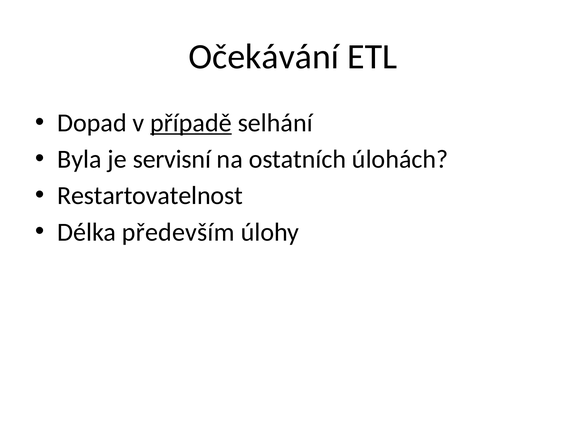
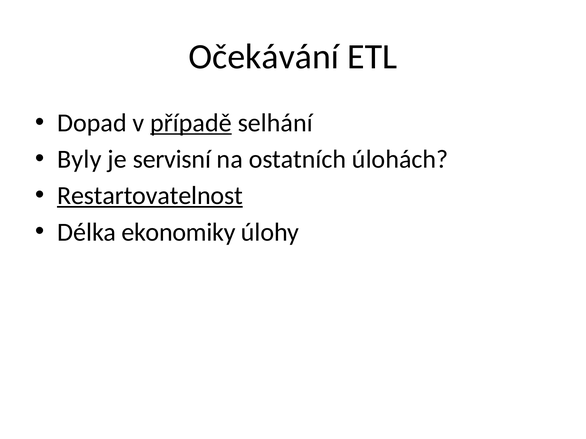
Byla: Byla -> Byly (79, 159)
Restartovatelnost underline: none -> present (150, 196)
především: především -> ekonomiky (178, 232)
